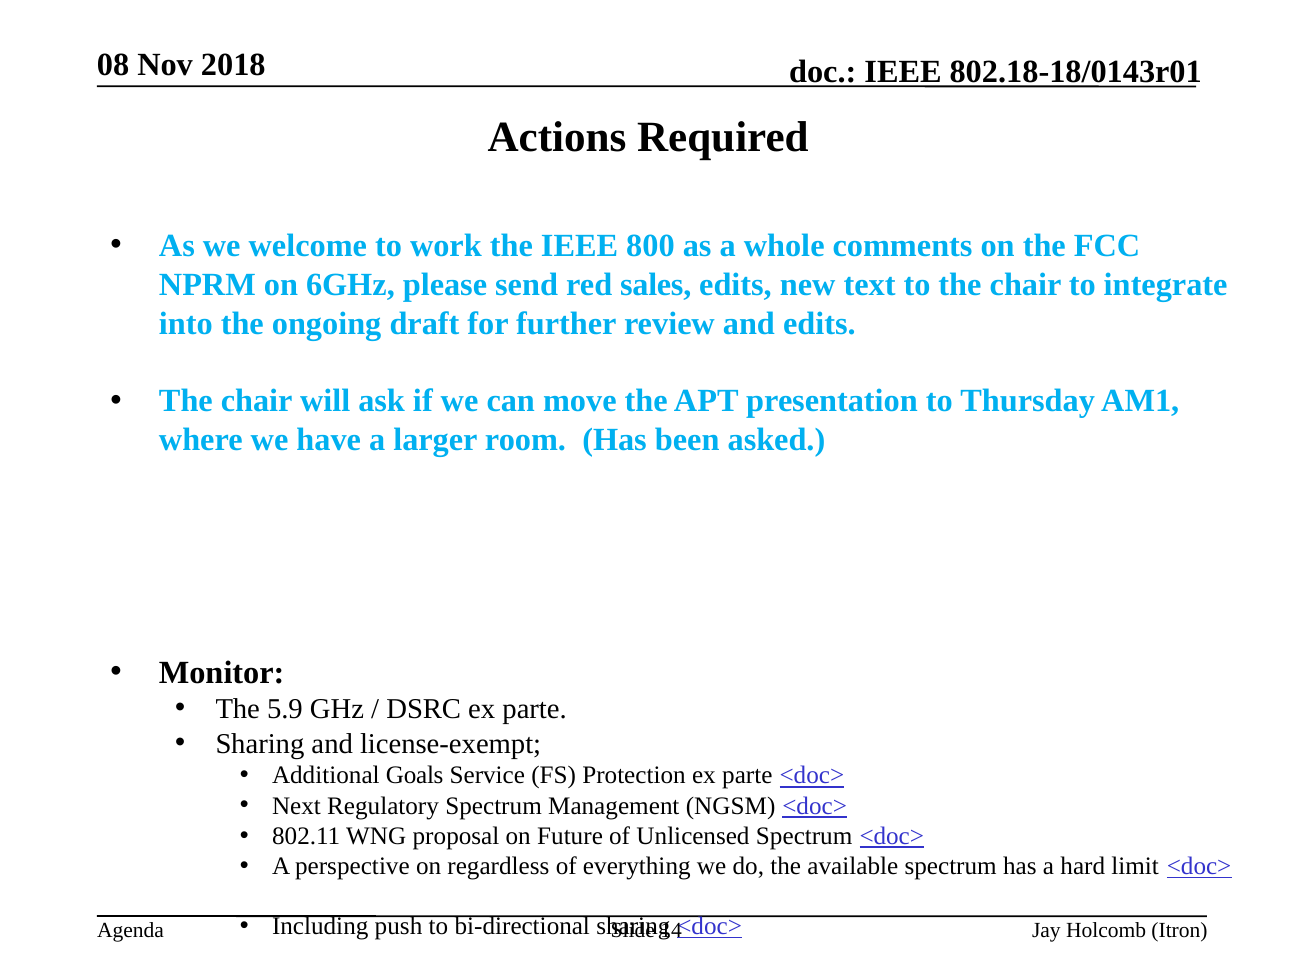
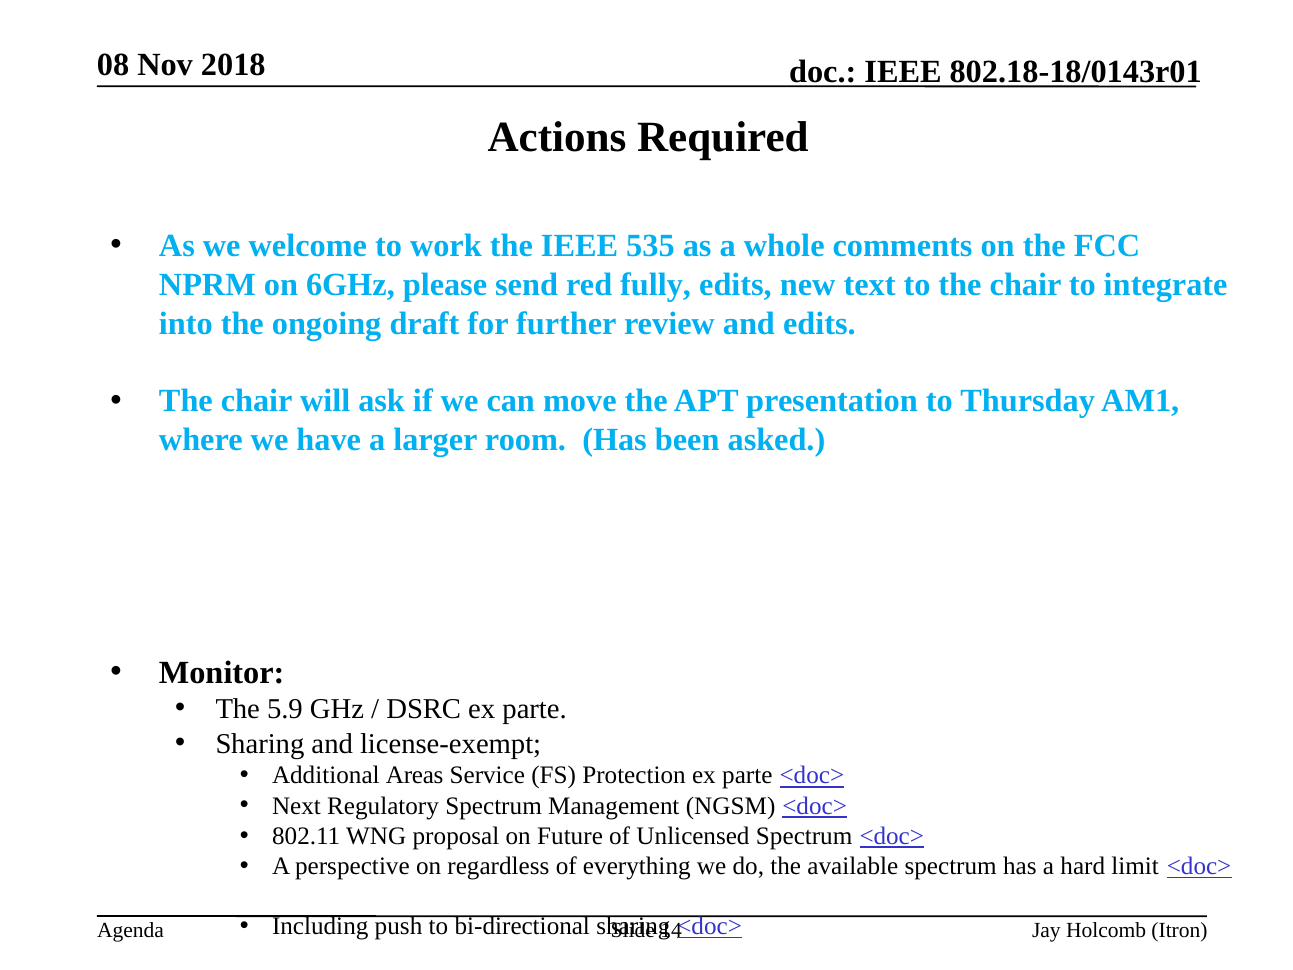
800: 800 -> 535 (650, 246)
sales: sales -> fully (656, 285)
Goals: Goals -> Areas (415, 775)
